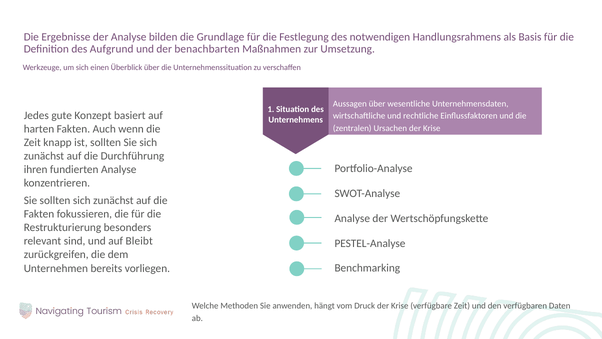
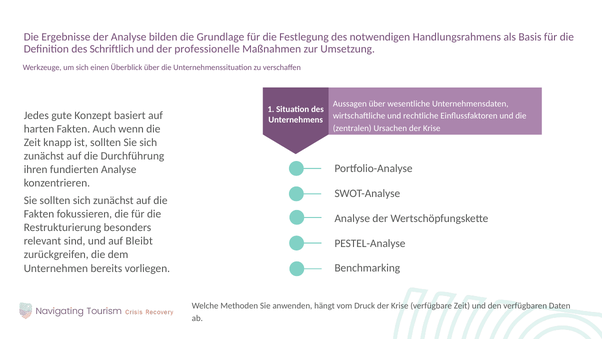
Aufgrund: Aufgrund -> Schriftlich (112, 49)
benachbarten: benachbarten -> professionelle (207, 49)
